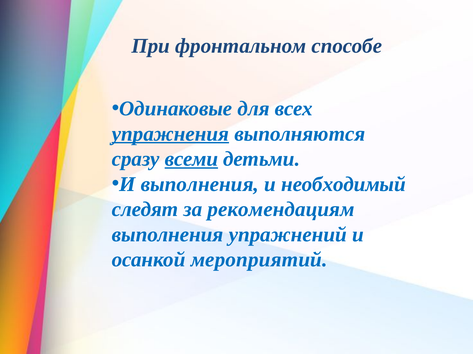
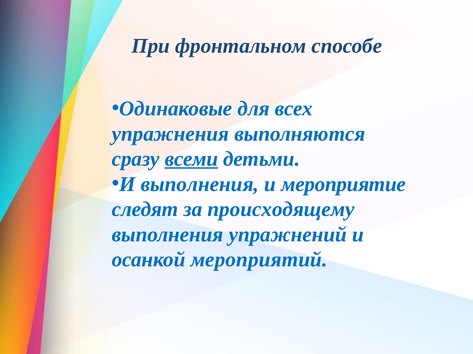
упражнения underline: present -> none (170, 134)
необходимый: необходимый -> мероприятие (344, 184)
рекомендациям: рекомендациям -> происходящему (281, 210)
